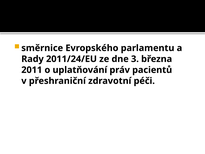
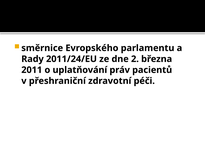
3: 3 -> 2 (135, 59)
